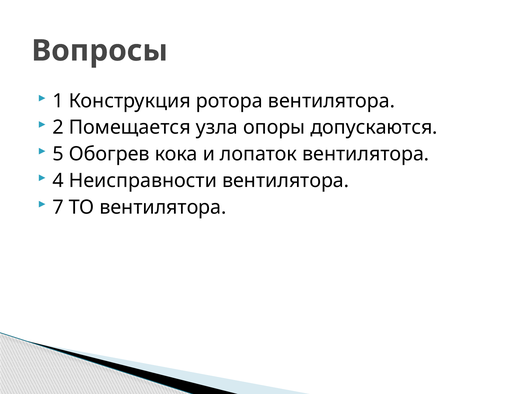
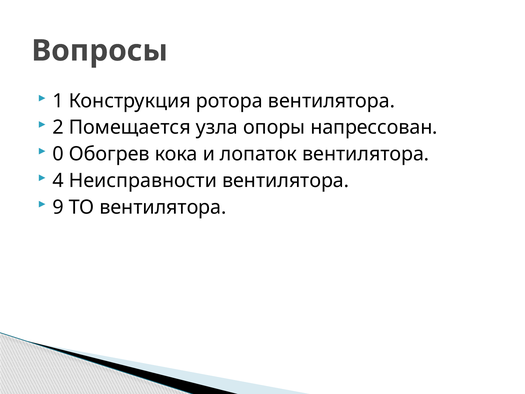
допускаются: допускаются -> напрессован (374, 127)
5: 5 -> 0 (58, 154)
7: 7 -> 9 (58, 207)
